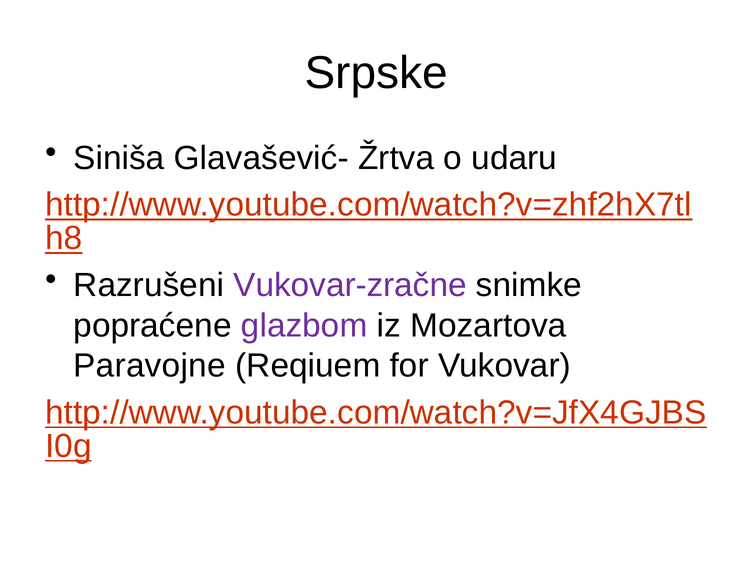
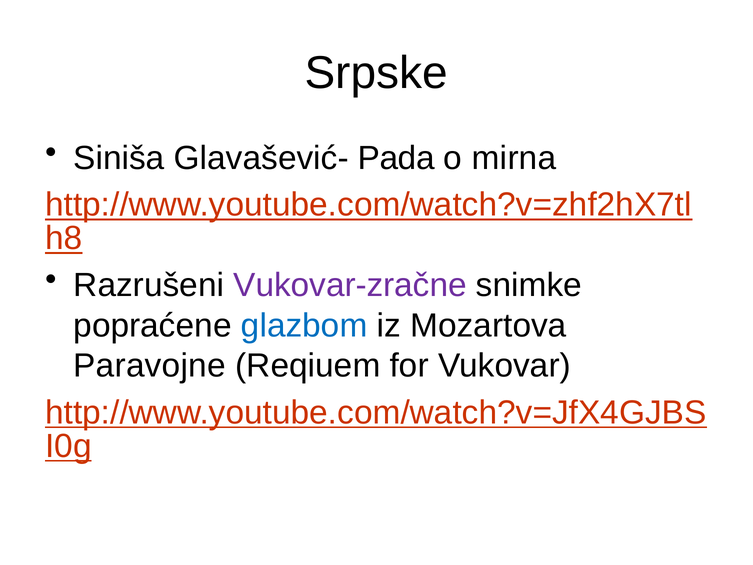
Žrtva: Žrtva -> Pada (396, 158)
udaru: udaru -> mirna (514, 158)
glazbom colour: purple -> blue (304, 325)
